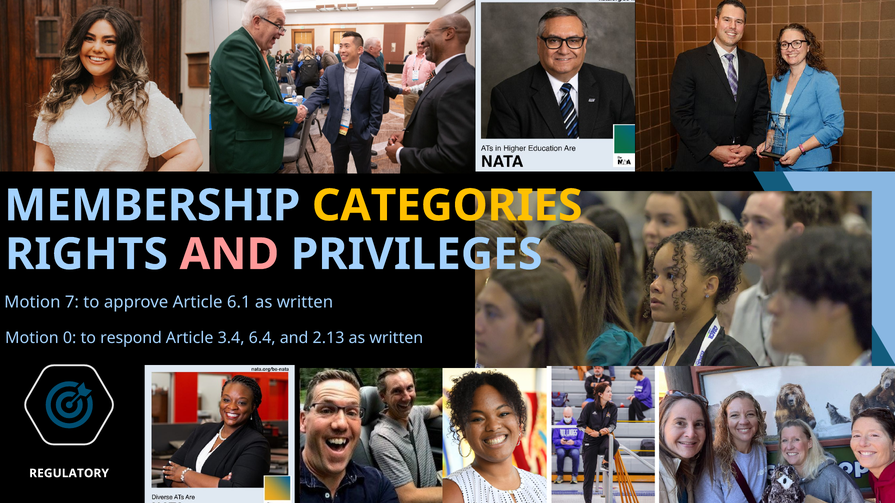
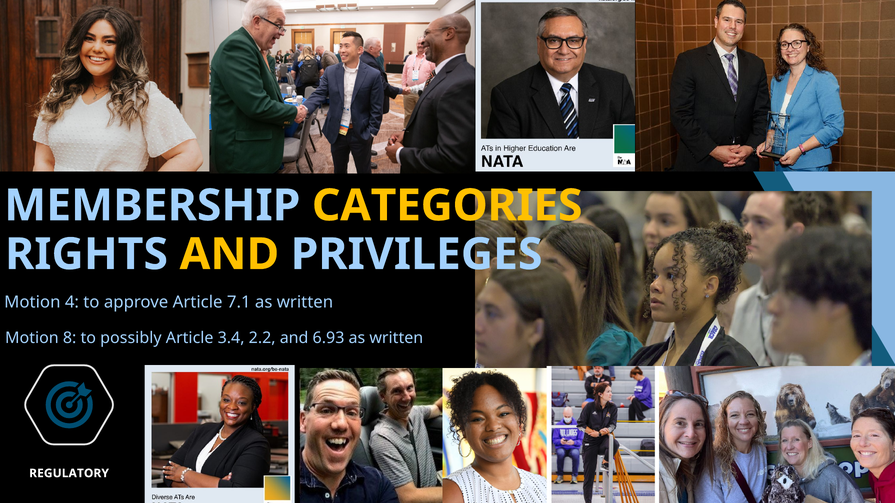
AND colour: pink -> yellow (229, 255)
7: 7 -> 4 (72, 303)
6.1: 6.1 -> 7.1 (239, 303)
0: 0 -> 8 (70, 338)
respond: respond -> possibly (131, 338)
6.4: 6.4 -> 2.2 (262, 338)
2.13: 2.13 -> 6.93 (329, 338)
